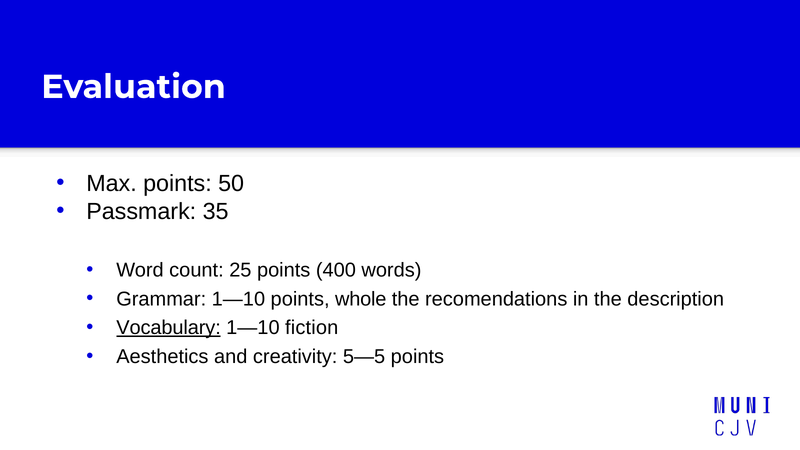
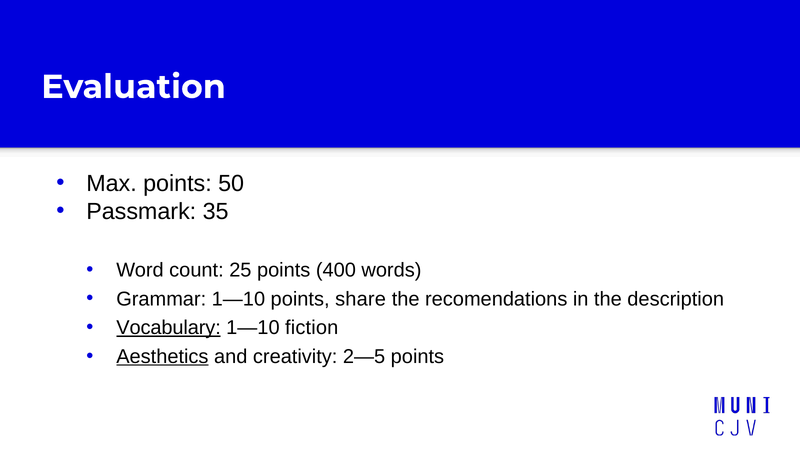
whole: whole -> share (361, 299)
Aesthetics underline: none -> present (162, 357)
5—5: 5—5 -> 2—5 (364, 357)
